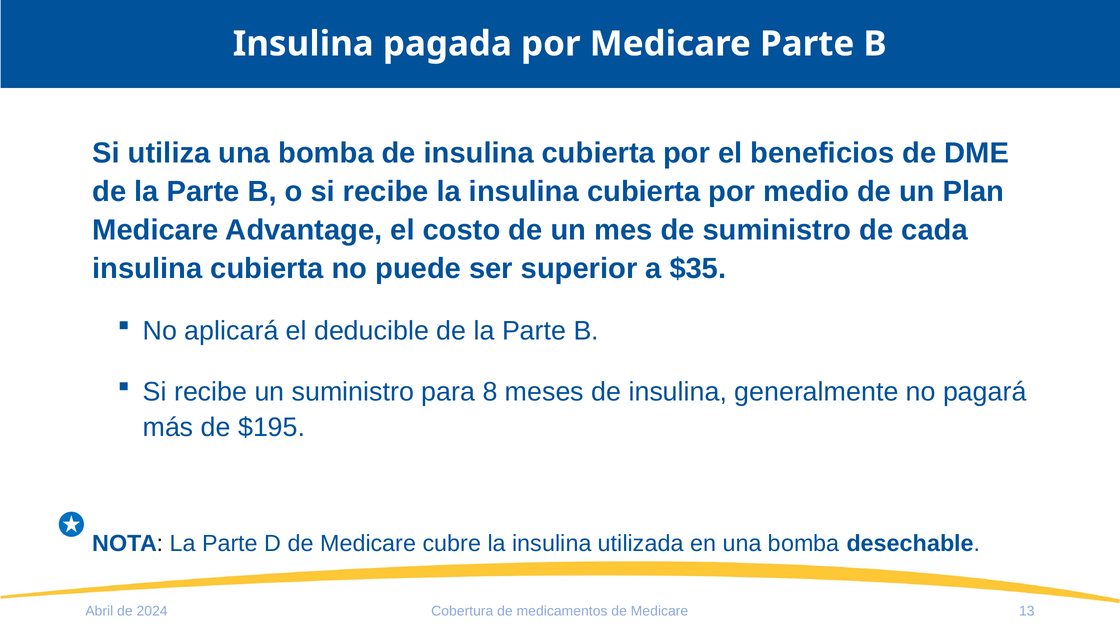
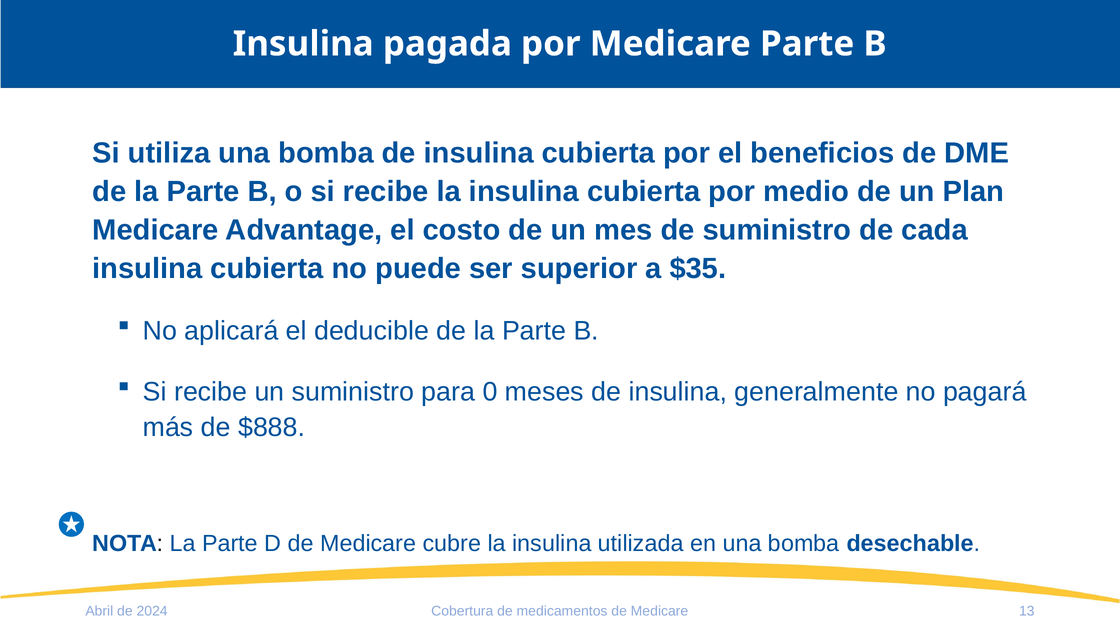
8: 8 -> 0 (490, 392)
$195: $195 -> $888 (272, 427)
